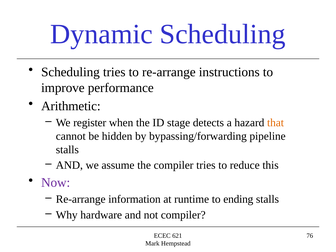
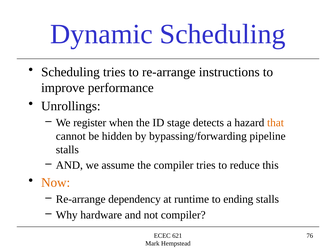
Arithmetic: Arithmetic -> Unrollings (71, 106)
Now colour: purple -> orange (56, 183)
information: information -> dependency (135, 199)
